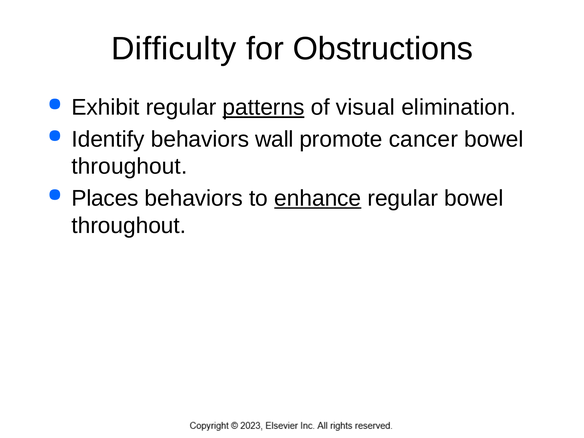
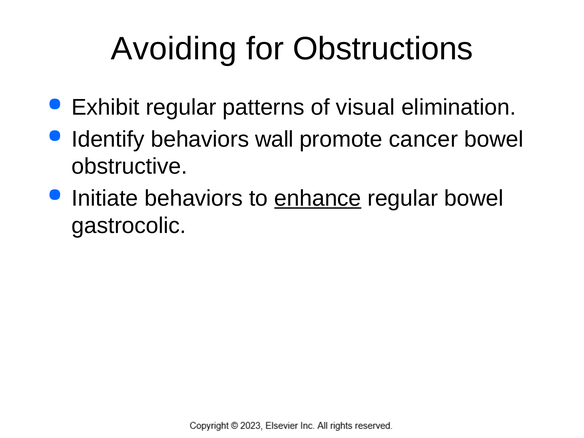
Difficulty: Difficulty -> Avoiding (174, 49)
patterns underline: present -> none (264, 107)
throughout: throughout -> obstructive (129, 166)
Places: Places -> Initiate (105, 198)
throughout: throughout -> gastrocolic (129, 226)
